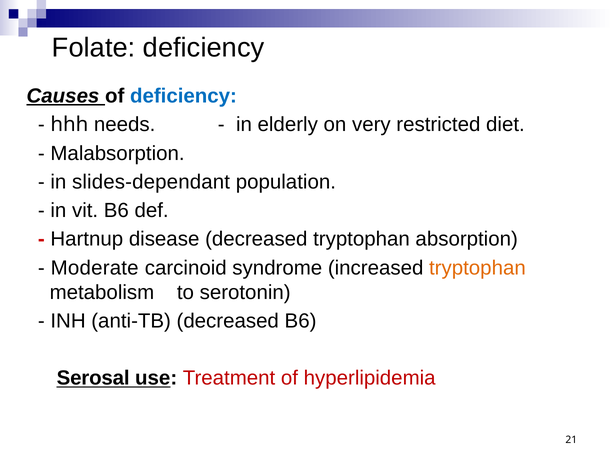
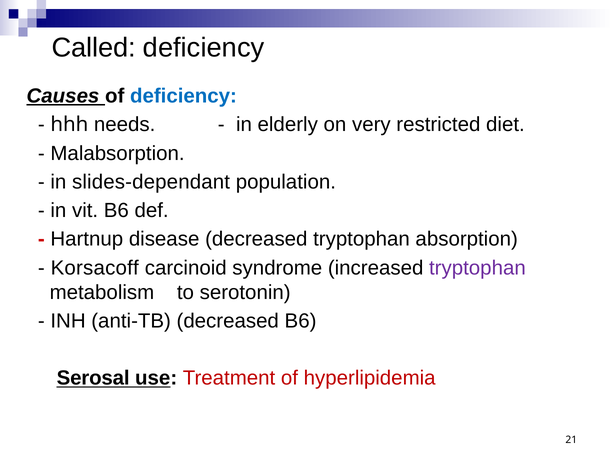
Folate: Folate -> Called (94, 48)
Moderate: Moderate -> Korsacoff (95, 268)
tryptophan colour: orange -> purple (477, 268)
